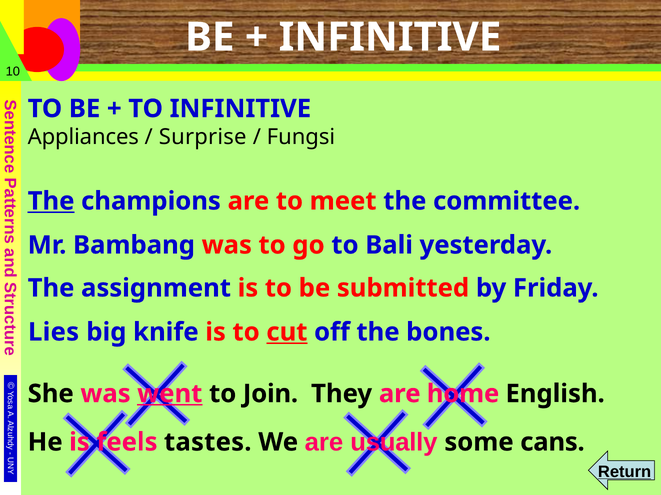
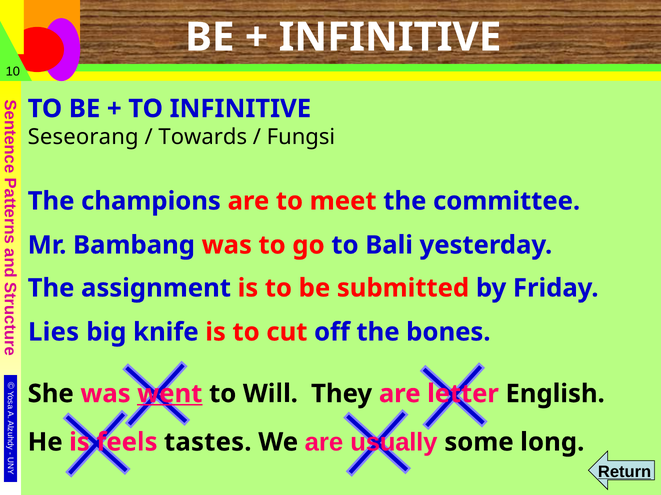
Appliances: Appliances -> Seseorang (83, 137)
Surprise: Surprise -> Towards (203, 137)
The underline: present -> none (51, 201)
cut underline: present -> none (287, 333)
Join: Join -> Will (270, 394)
home: home -> letter (463, 394)
cans: cans -> long (552, 443)
